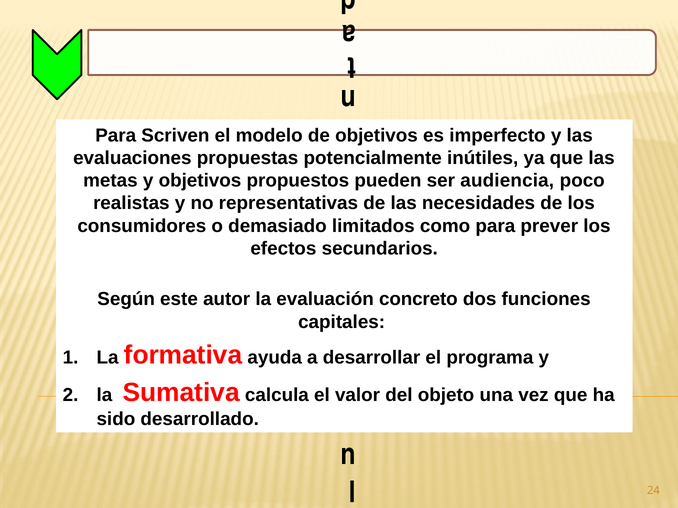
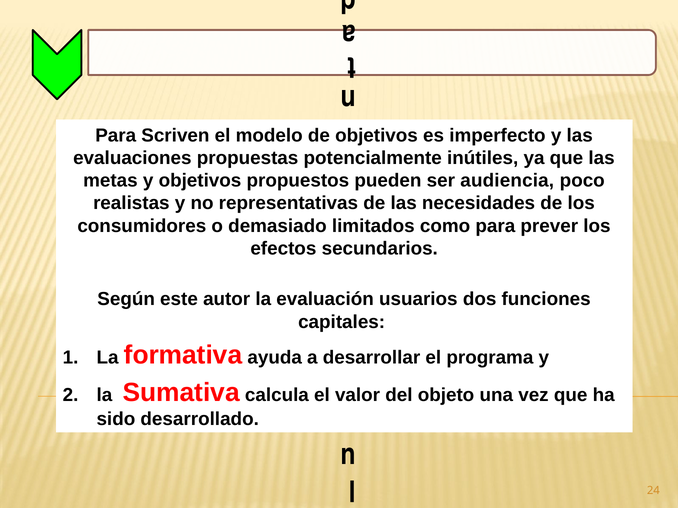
concreto: concreto -> usuarios (418, 300)
